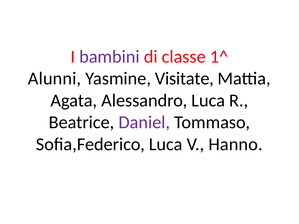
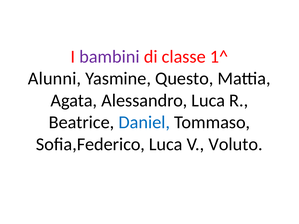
Visitate: Visitate -> Questo (184, 79)
Daniel colour: purple -> blue (144, 123)
Hanno: Hanno -> Voluto (236, 144)
